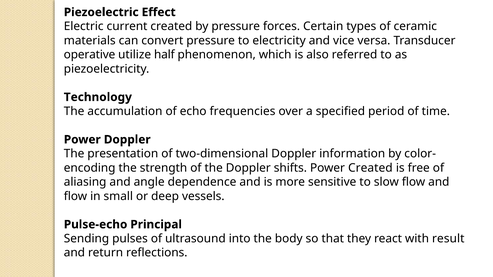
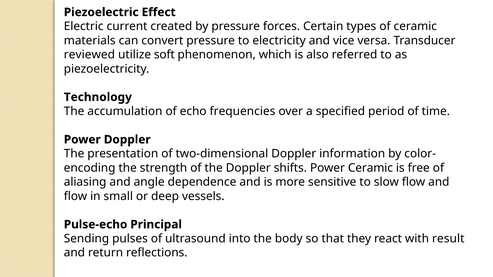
operative: operative -> reviewed (89, 55)
half: half -> soft (164, 55)
Power Created: Created -> Ceramic (370, 168)
